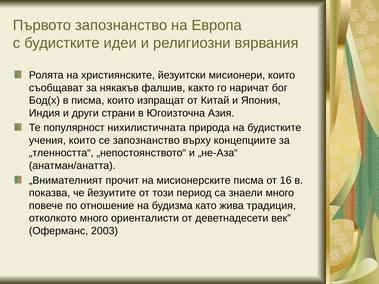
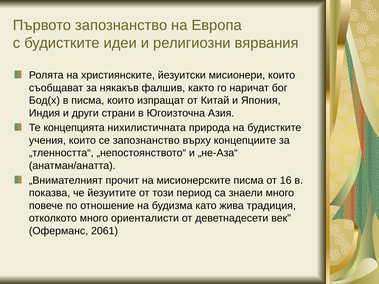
популярност: популярност -> концепцията (74, 128)
2003: 2003 -> 2061 (105, 231)
